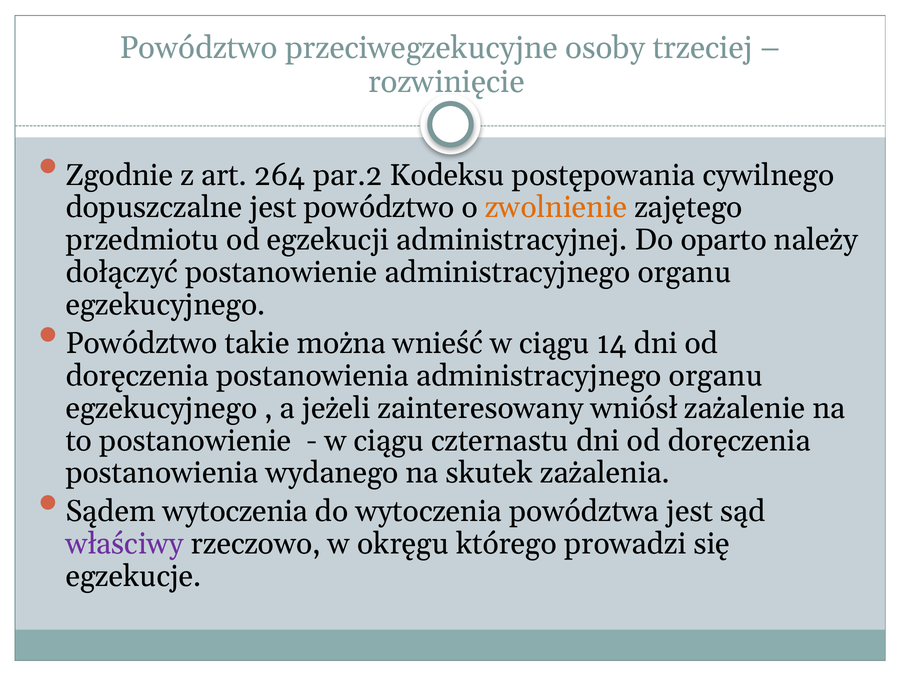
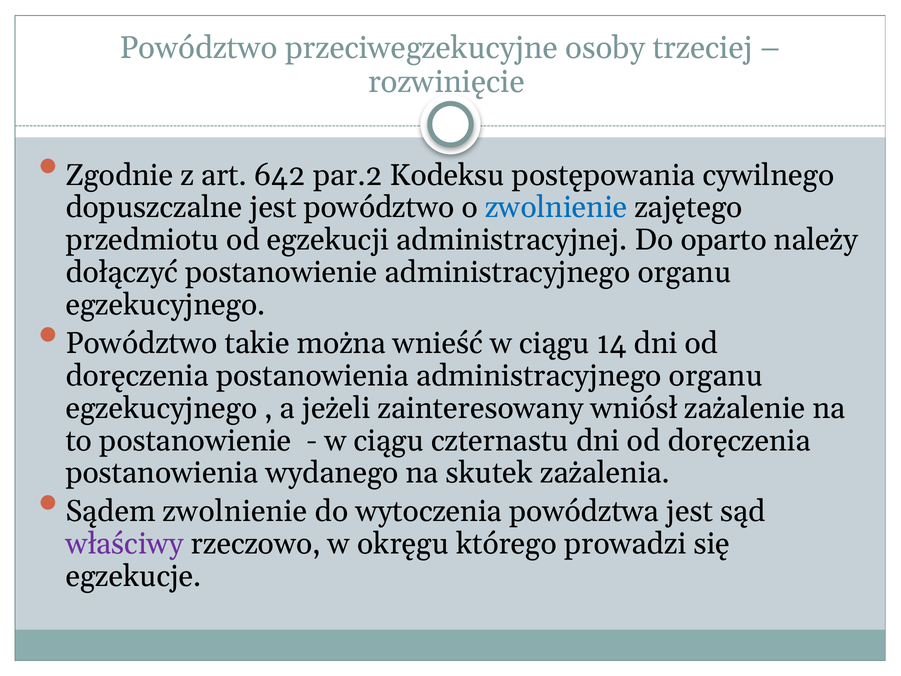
264: 264 -> 642 (280, 175)
zwolnienie colour: orange -> blue (556, 207)
Sądem wytoczenia: wytoczenia -> zwolnienie (235, 511)
